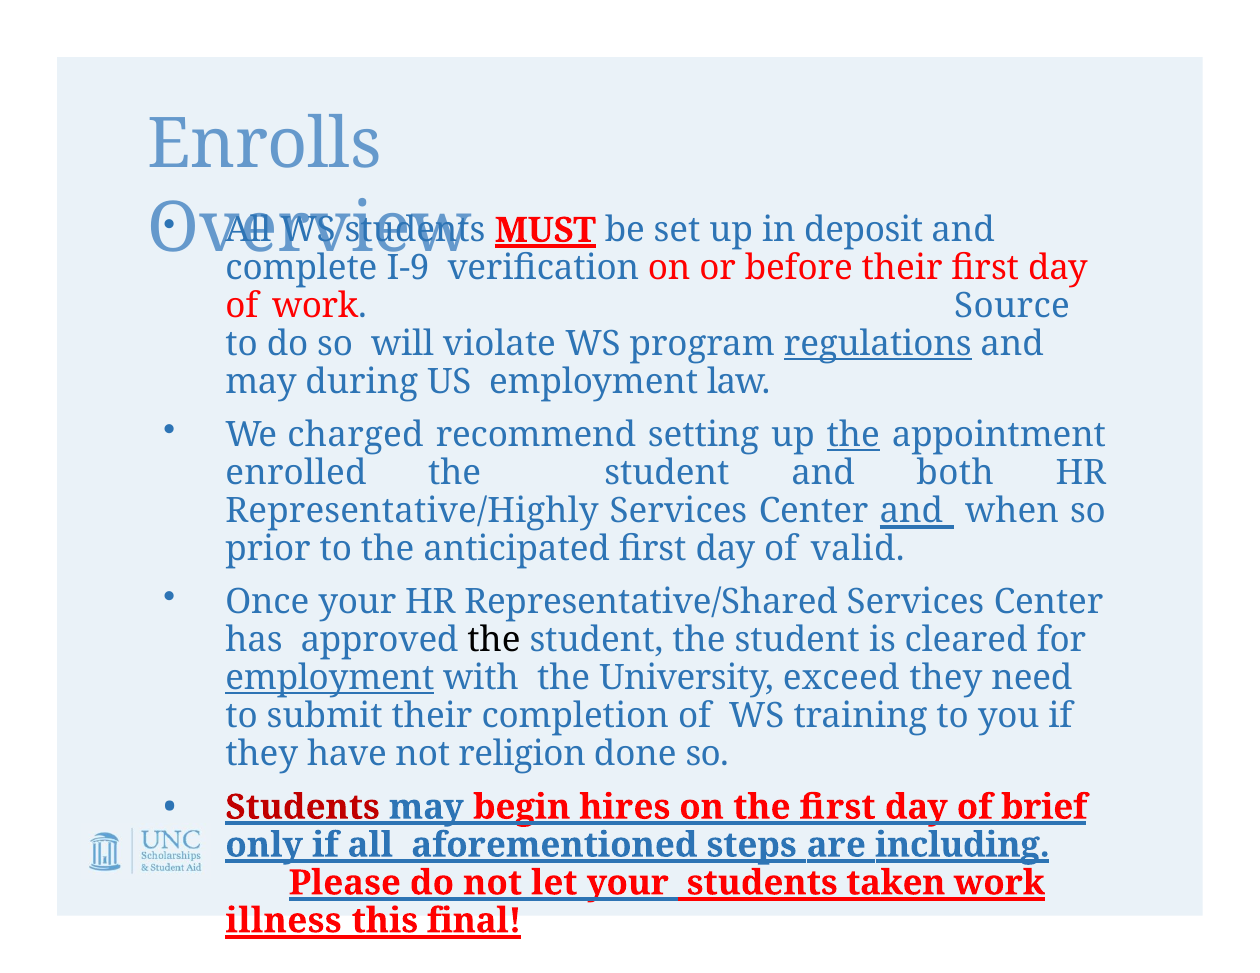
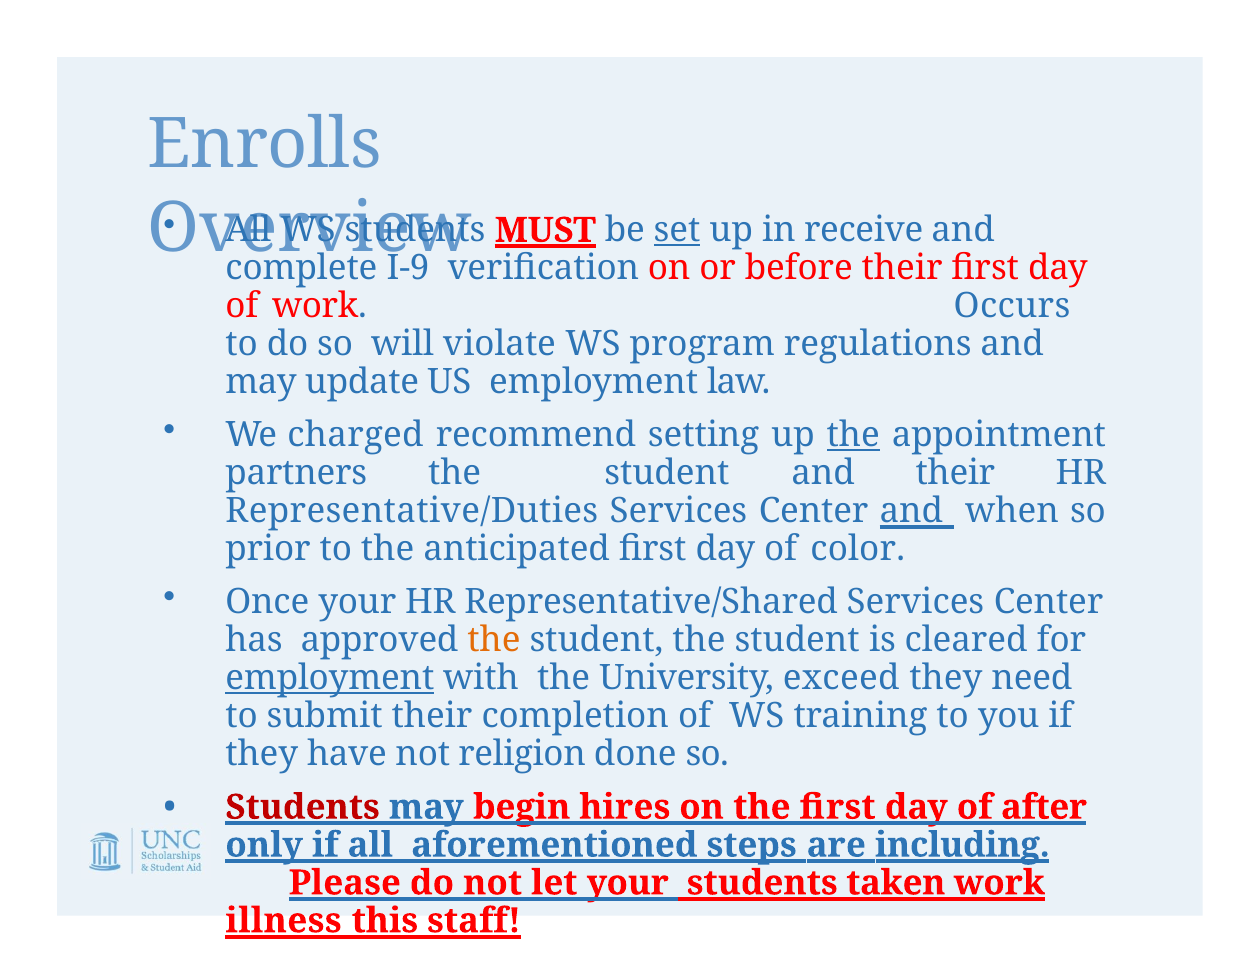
set underline: none -> present (677, 230)
deposit: deposit -> receive (864, 230)
Source: Source -> Occurs (1012, 306)
regulations underline: present -> none (878, 344)
during: during -> update (362, 382)
enrolled: enrolled -> partners (296, 473)
and both: both -> their (955, 473)
Representative/Highly: Representative/Highly -> Representative/Duties (412, 511)
valid: valid -> color (858, 549)
the colour: black -> orange (494, 641)
brief: brief -> after (1044, 808)
final: final -> staff (474, 921)
